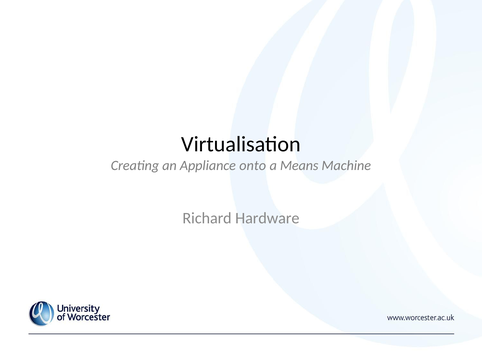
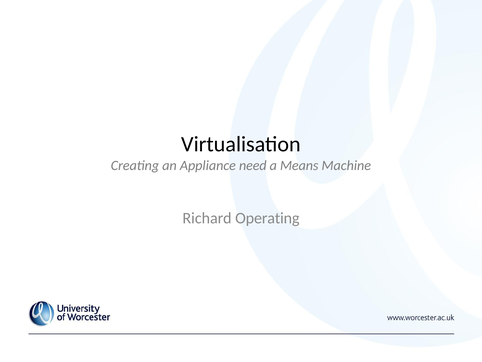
onto: onto -> need (253, 165)
Hardware: Hardware -> Operating (267, 218)
